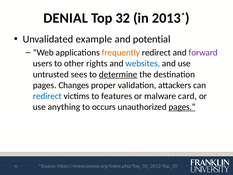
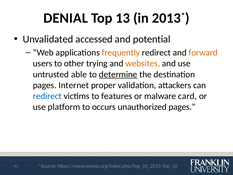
32: 32 -> 13 (123, 18)
example: example -> accessed (94, 39)
forward colour: purple -> orange (203, 53)
rights: rights -> trying (97, 63)
websites colour: blue -> orange (143, 63)
sees: sees -> able (79, 74)
Changes: Changes -> Internet (74, 85)
anything: anything -> platform (64, 107)
pages underline: present -> none (182, 107)
